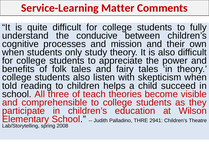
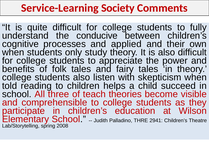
Matter: Matter -> Society (118, 8)
mission: mission -> applied (126, 44)
